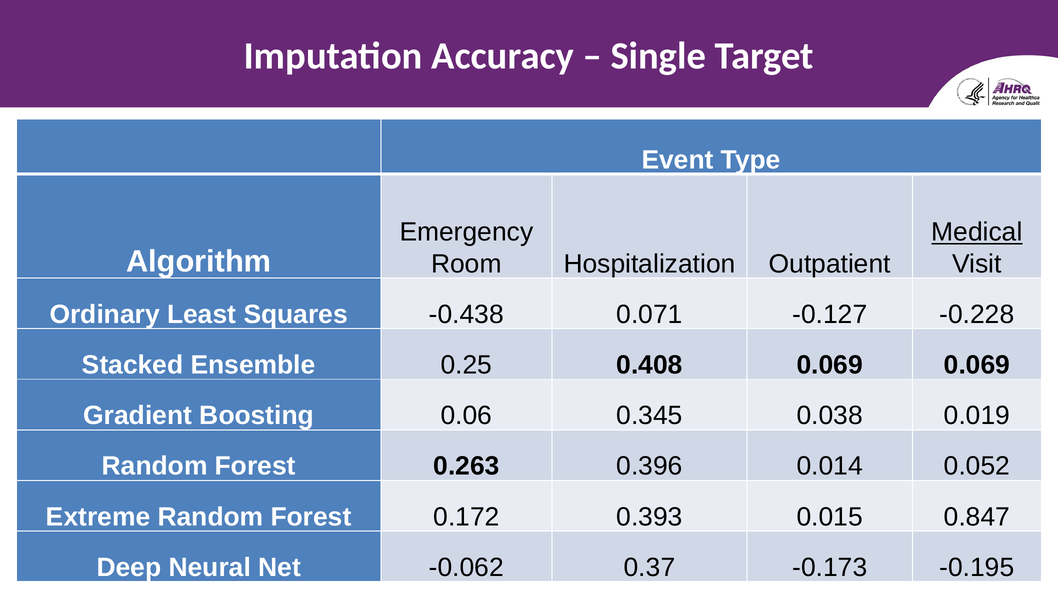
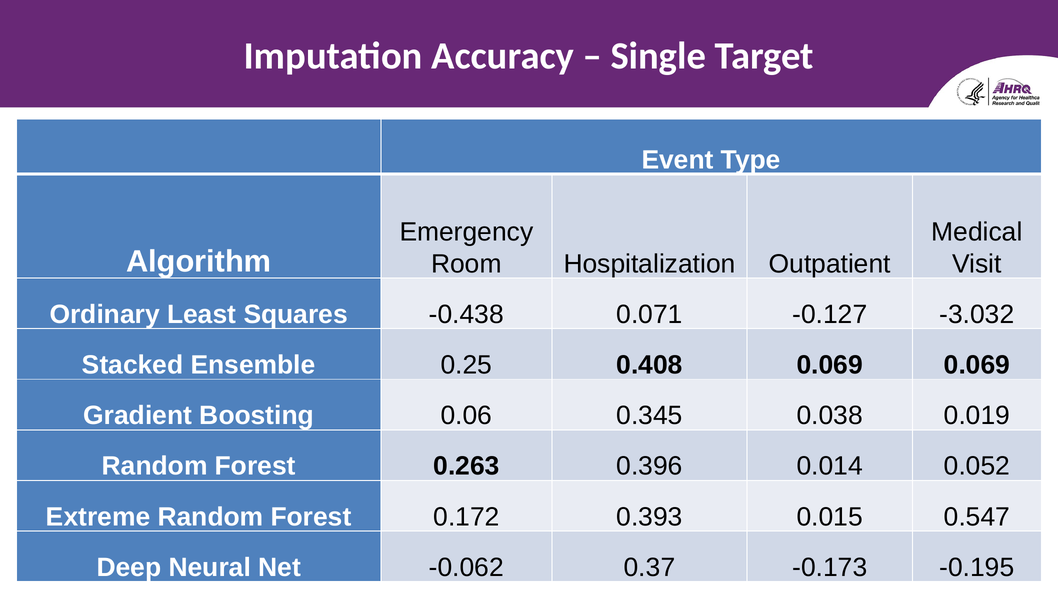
Medical underline: present -> none (977, 232)
-0.228: -0.228 -> -3.032 (977, 314)
0.847: 0.847 -> 0.547 (977, 517)
